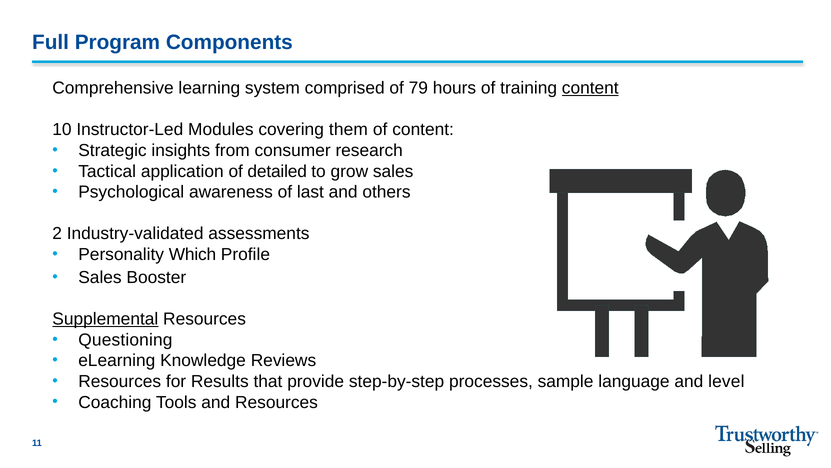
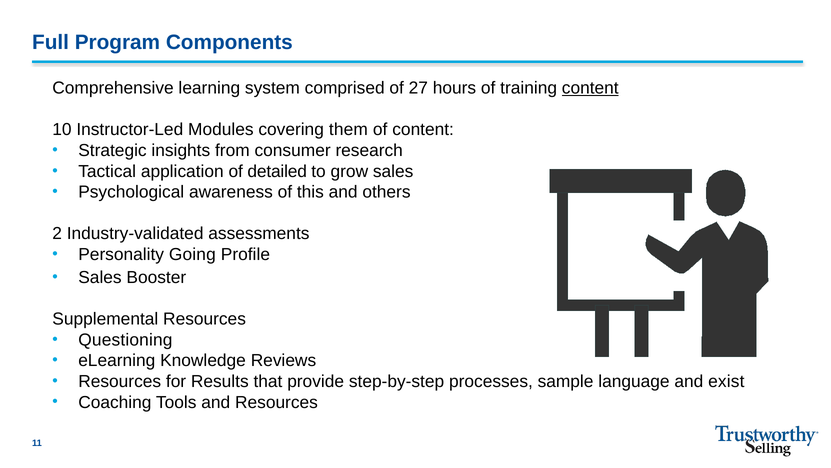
79: 79 -> 27 (418, 88)
last: last -> this (310, 192)
Which: Which -> Going (192, 254)
Supplemental underline: present -> none (105, 319)
level: level -> exist (726, 381)
